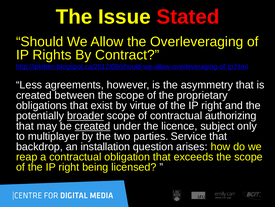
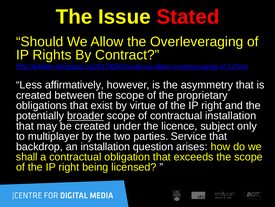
agreements: agreements -> affirmatively (74, 85)
contractual authorizing: authorizing -> installation (231, 115)
created underline: present -> none (93, 126)
reap: reap -> shall (27, 156)
